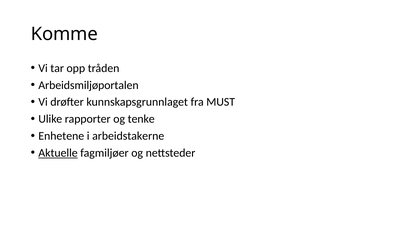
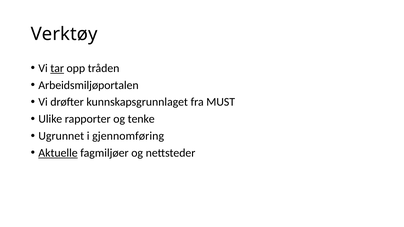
Komme: Komme -> Verktøy (64, 34)
tar underline: none -> present (57, 68)
Enhetene: Enhetene -> Ugrunnet (61, 136)
arbeidstakerne: arbeidstakerne -> gjennomføring (128, 136)
